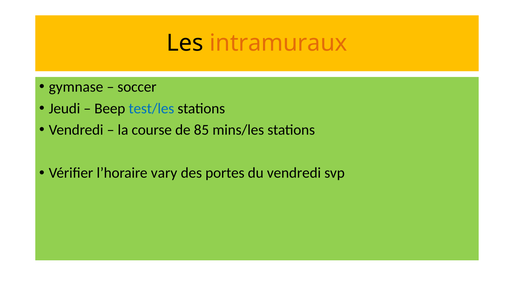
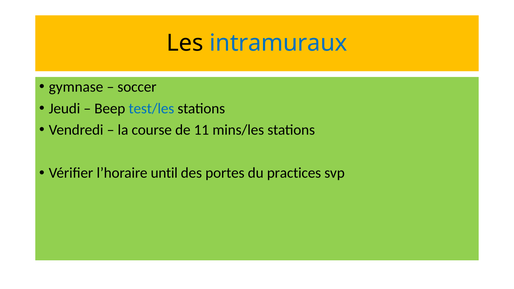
intramuraux colour: orange -> blue (278, 43)
85: 85 -> 11 (201, 130)
vary: vary -> until (164, 173)
du vendredi: vendredi -> practices (294, 173)
